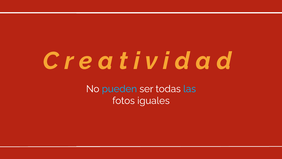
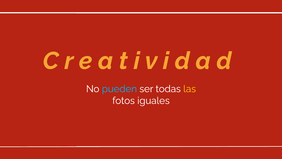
las colour: light blue -> yellow (190, 89)
